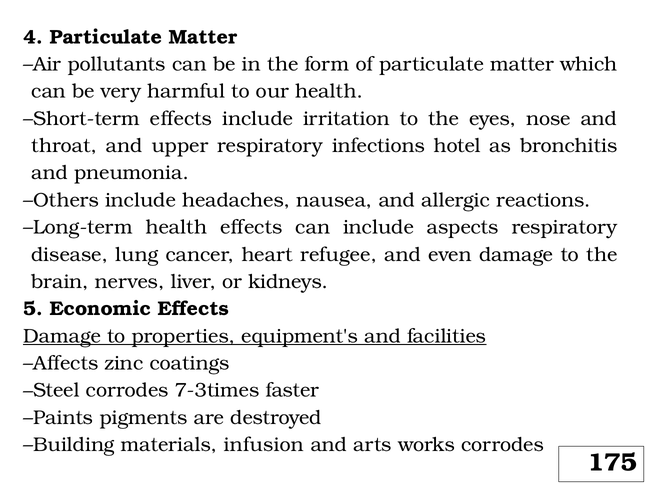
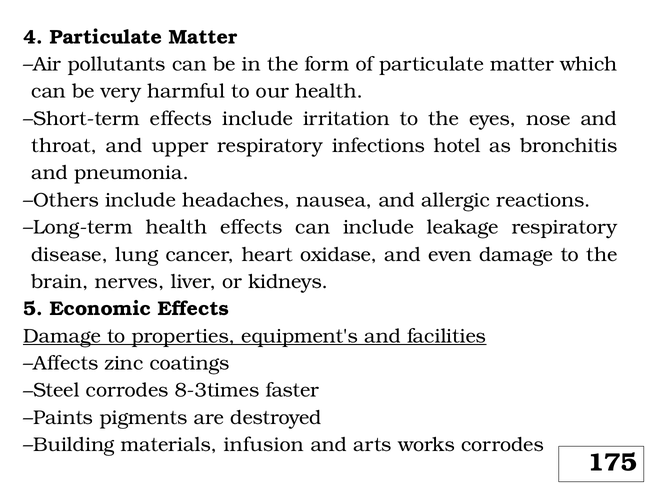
aspects: aspects -> leakage (463, 227)
refugee: refugee -> oxidase (339, 254)
7-3times: 7-3times -> 8-3times (217, 390)
